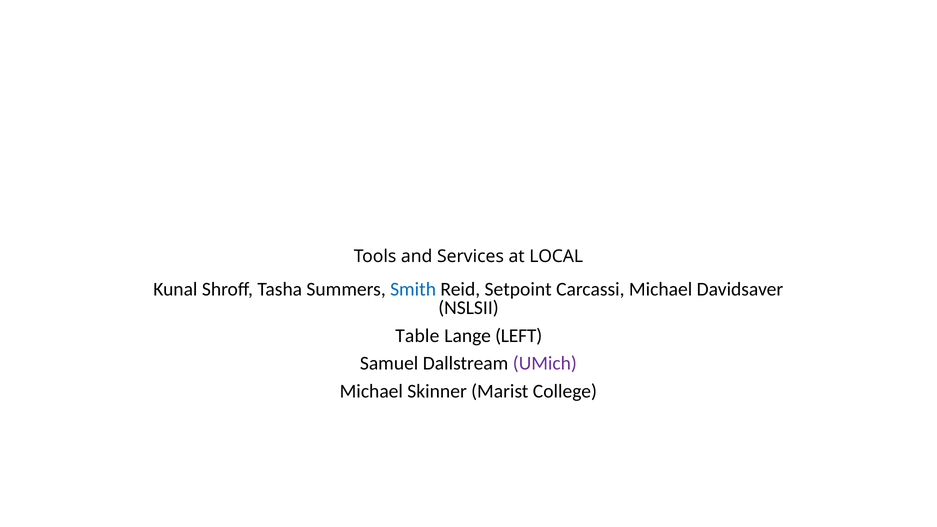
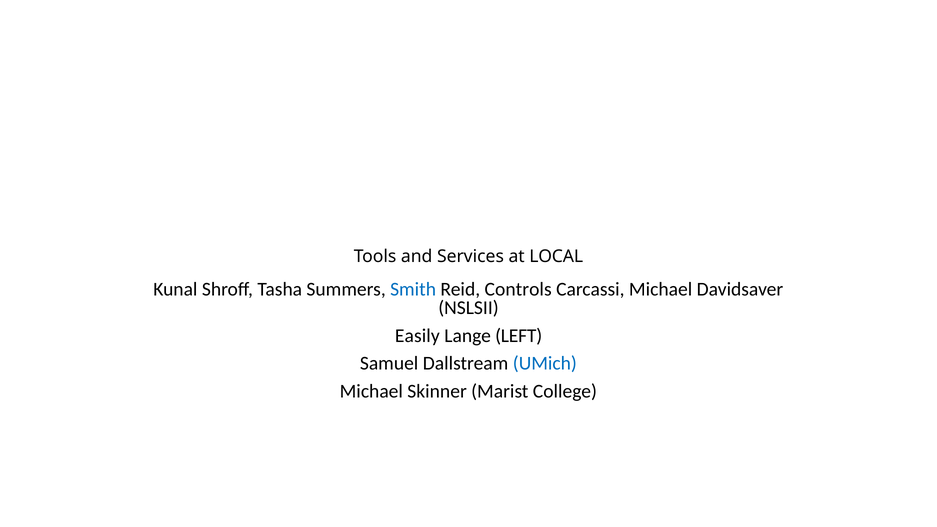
Setpoint: Setpoint -> Controls (518, 289)
Table: Table -> Easily (417, 336)
UMich colour: purple -> blue (545, 364)
